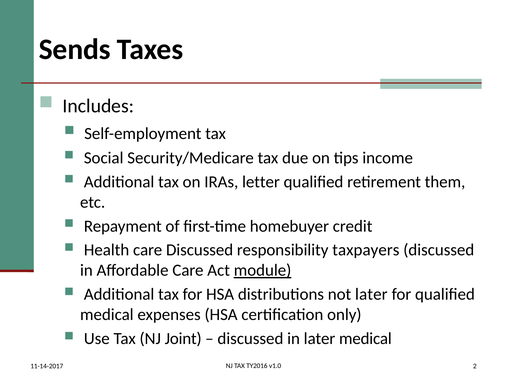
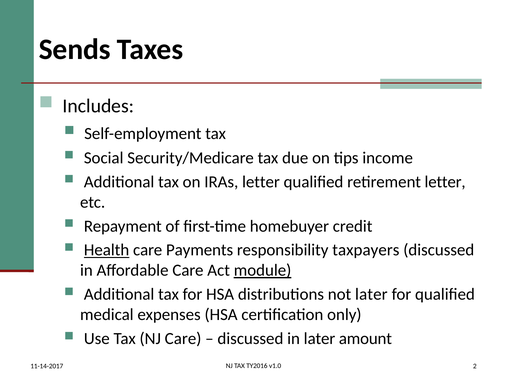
retirement them: them -> letter (445, 181)
Health underline: none -> present (107, 250)
care Discussed: Discussed -> Payments (200, 250)
NJ Joint: Joint -> Care (183, 338)
later medical: medical -> amount (365, 338)
